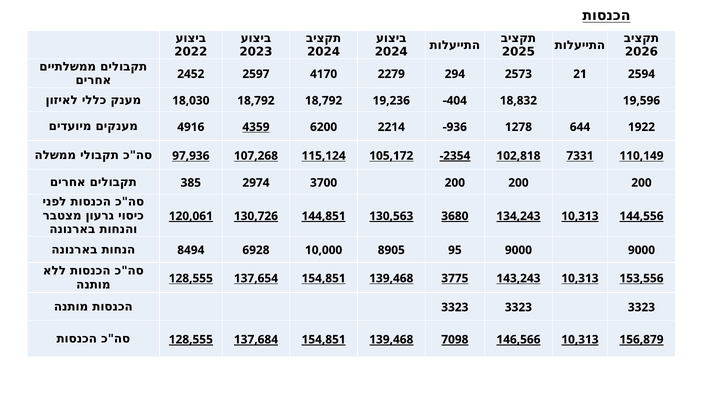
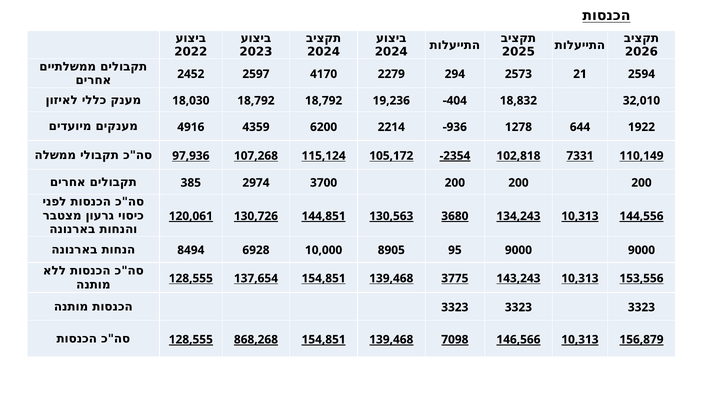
19,596: 19,596 -> 32,010 (641, 101)
4359 underline: present -> none (256, 127)
137,684: 137,684 -> 868,268 (256, 339)
